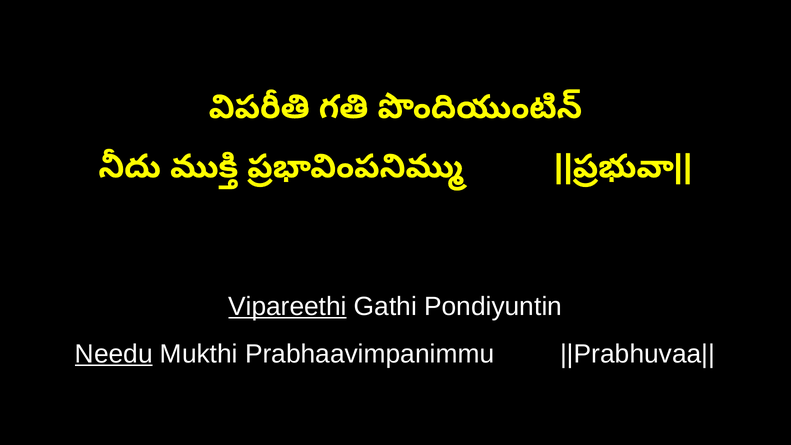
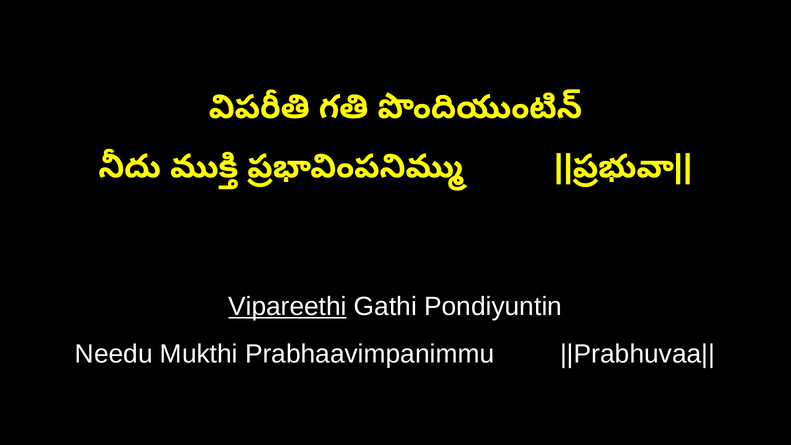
Needu underline: present -> none (114, 354)
